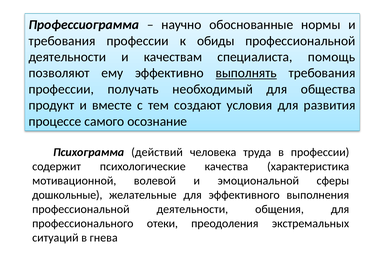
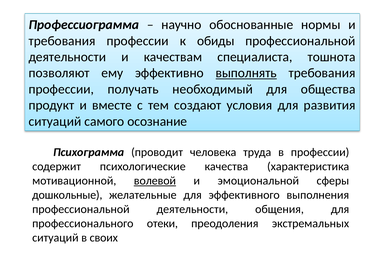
помощь: помощь -> тошнота (332, 57)
процессе: процессе -> ситуаций (55, 121)
действий: действий -> проводит (157, 152)
волевой underline: none -> present (155, 181)
гнева: гнева -> своих (104, 238)
